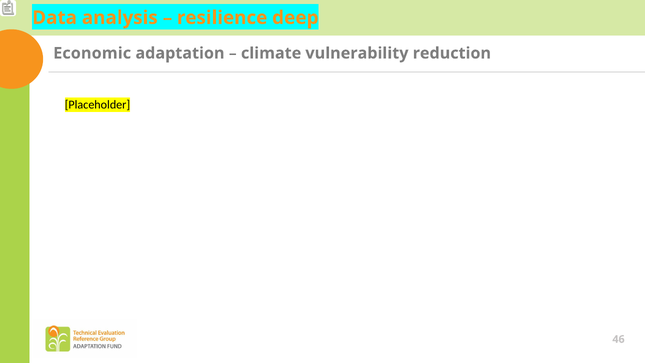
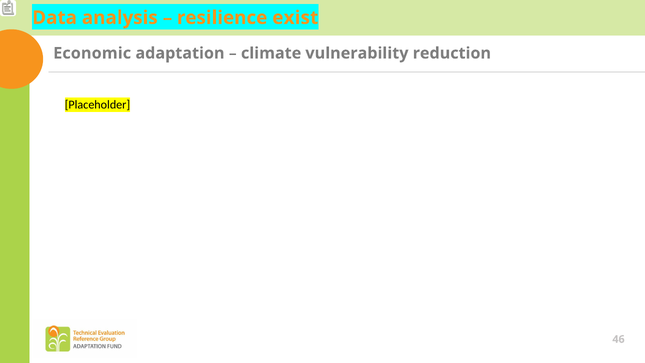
deep: deep -> exist (295, 18)
